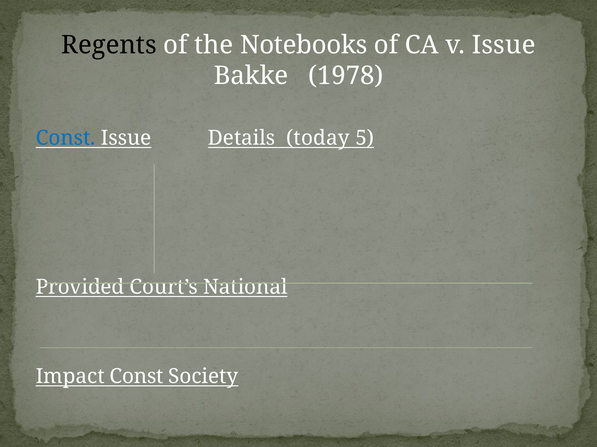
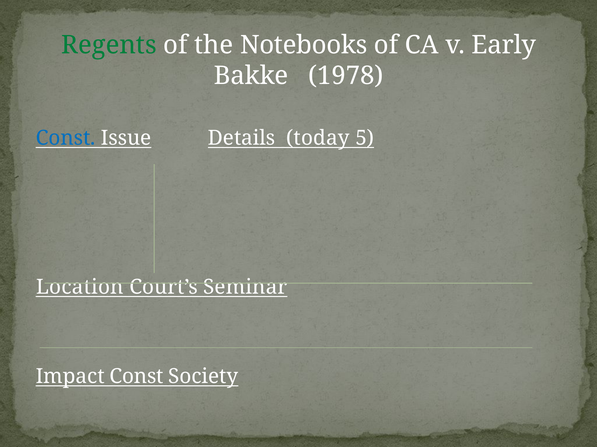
Regents colour: black -> green (109, 45)
v Issue: Issue -> Early (504, 45)
Provided: Provided -> Location (80, 287)
National: National -> Seminar (245, 287)
